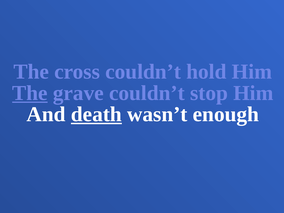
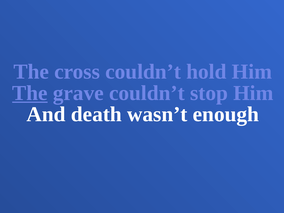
death underline: present -> none (96, 114)
